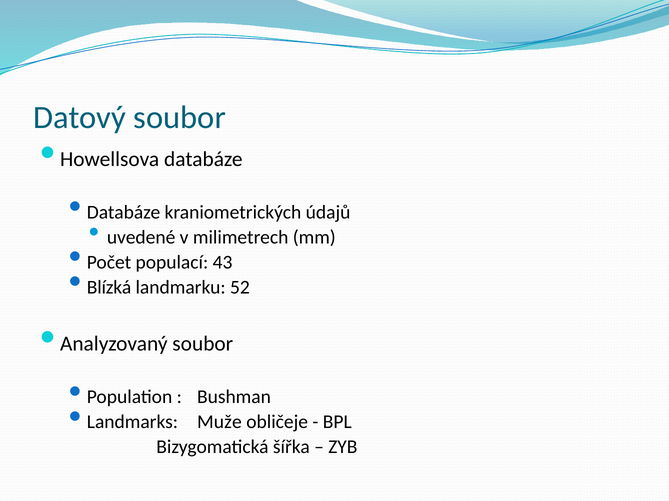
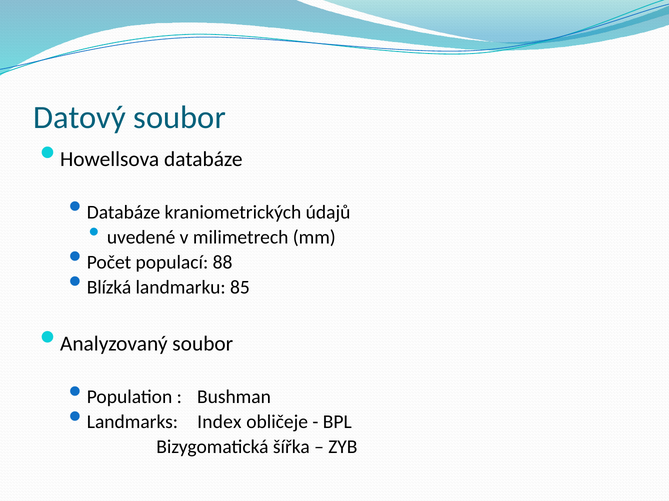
43: 43 -> 88 (223, 263)
52: 52 -> 85 (240, 288)
Muže: Muže -> Index (219, 423)
